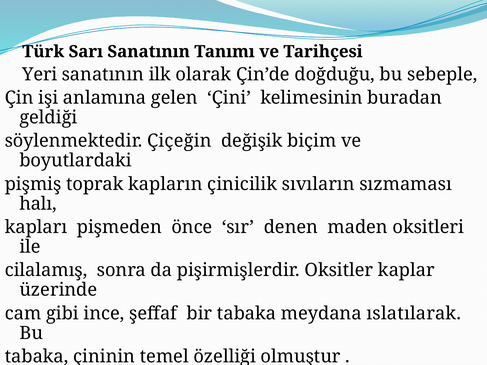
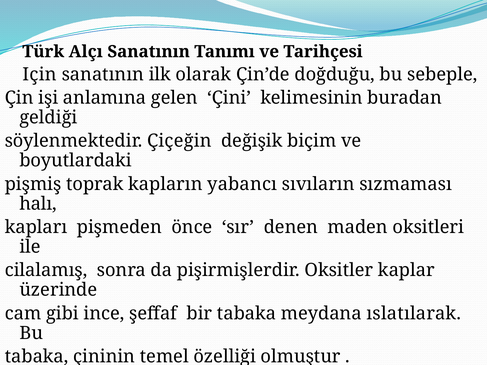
Sarı: Sarı -> Alçı (86, 52)
Yeri: Yeri -> Için (40, 74)
çinicilik: çinicilik -> yabancı (242, 184)
